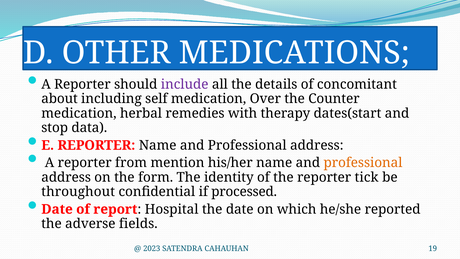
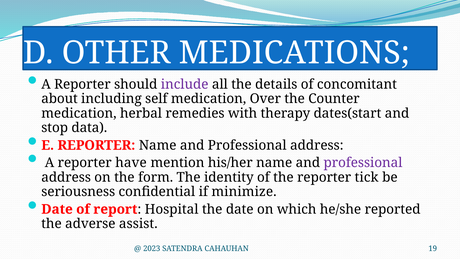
from: from -> have (131, 163)
professional colour: orange -> purple (363, 163)
throughout: throughout -> seriousness (78, 192)
processed: processed -> minimize (244, 192)
fields: fields -> assist (138, 224)
